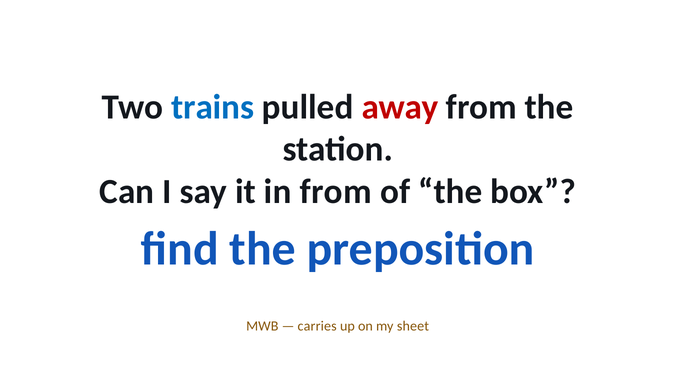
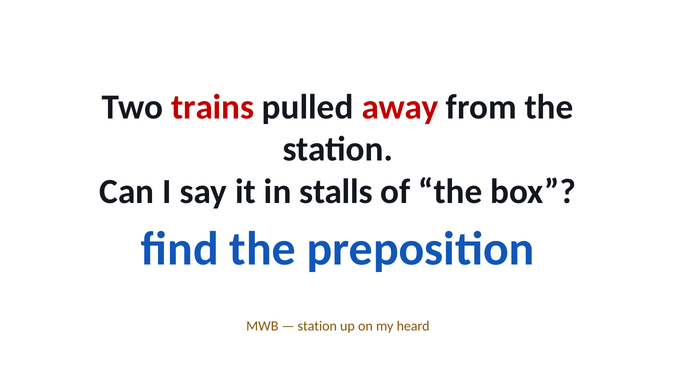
trains colour: blue -> red (213, 107)
in from: from -> stalls (336, 192)
carries: carries -> station (317, 326)
sheet: sheet -> heard (413, 326)
